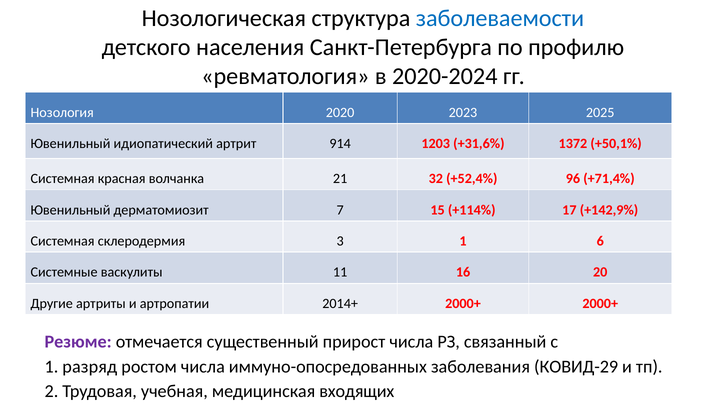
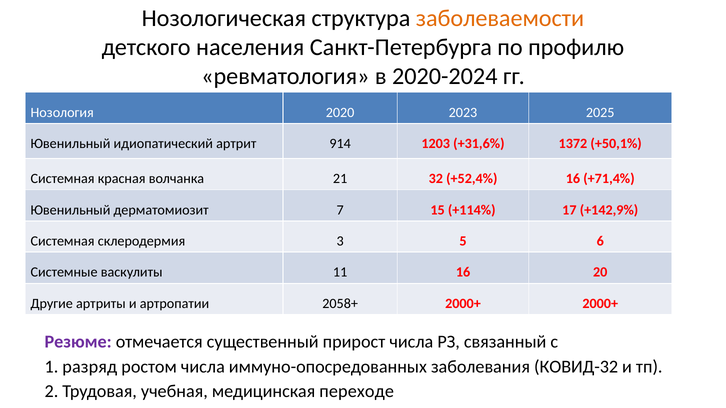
заболеваемости colour: blue -> orange (500, 18)
+52,4% 96: 96 -> 16 (573, 179)
3 1: 1 -> 5 (463, 241)
2014+: 2014+ -> 2058+ (340, 304)
КОВИД-29: КОВИД-29 -> КОВИД-32 (576, 367)
входящих: входящих -> переходе (357, 392)
